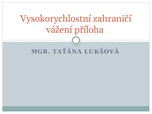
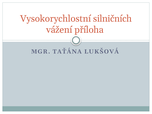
zahraničí: zahraničí -> silničních (112, 19)
